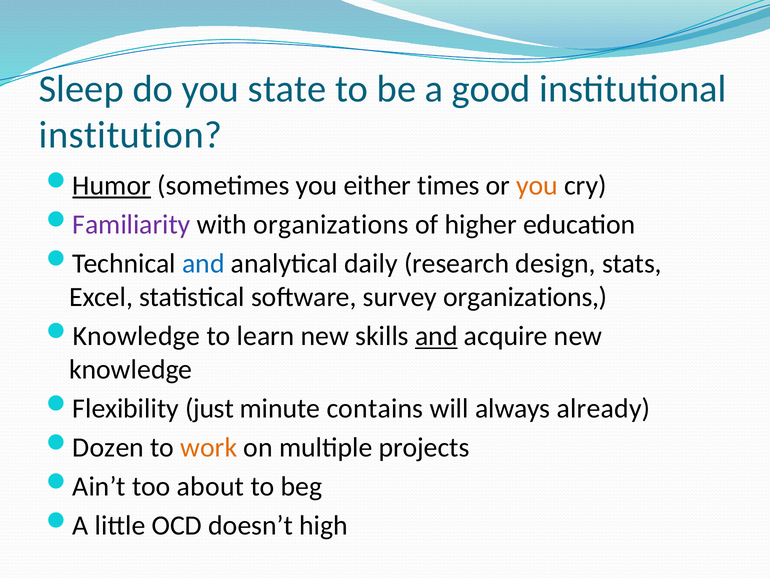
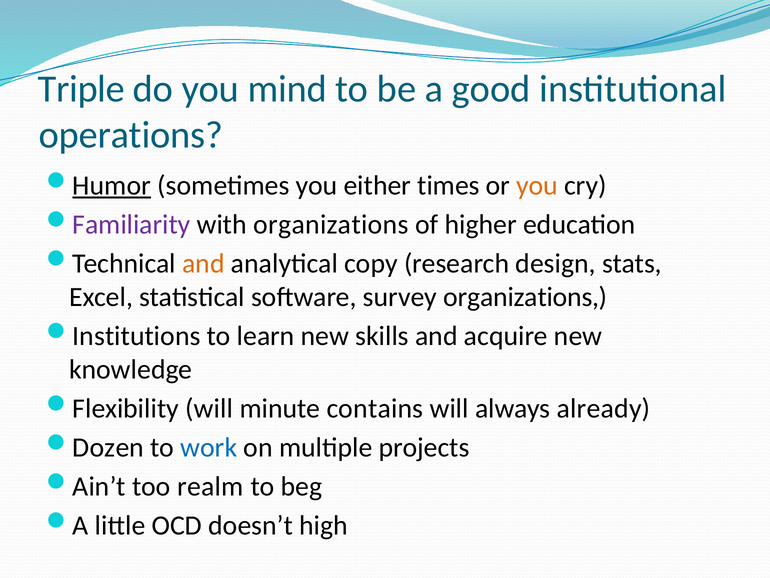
Sleep: Sleep -> Triple (81, 89)
state: state -> mind (287, 89)
institution: institution -> operations (131, 135)
and colour: blue -> orange (203, 263)
daily: daily -> copy (371, 263)
Knowledge: Knowledge -> Institutions (136, 336)
and underline: present -> none (436, 336)
Flexibility just: just -> will (209, 408)
work colour: orange -> blue (209, 447)
about: about -> realm (210, 486)
